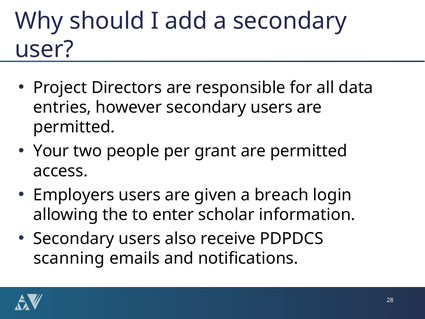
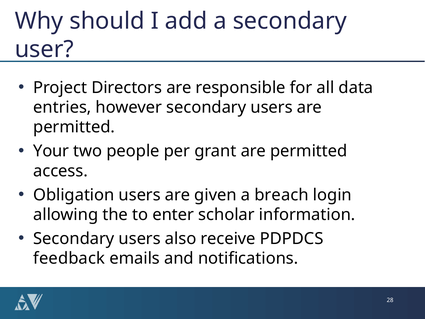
Employers: Employers -> Obligation (74, 195)
scanning: scanning -> feedback (69, 258)
